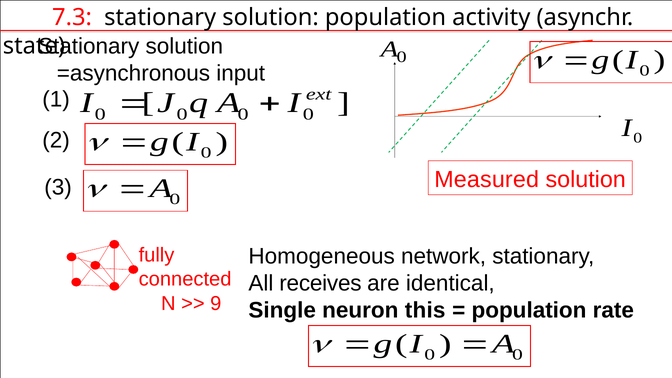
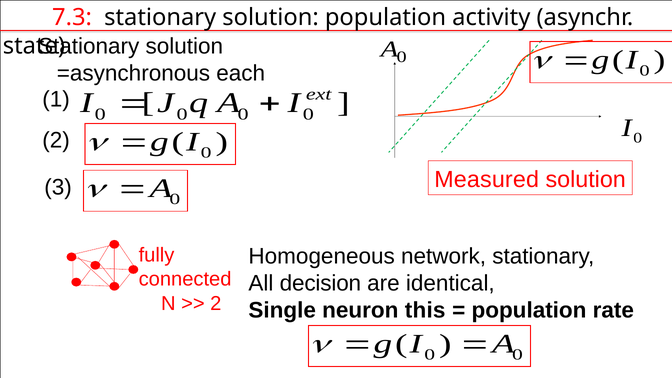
input: input -> each (241, 73)
receives: receives -> decision (320, 283)
9: 9 -> 2 (216, 303)
